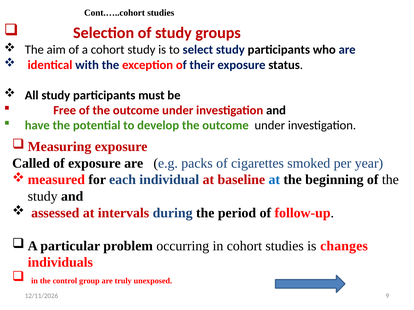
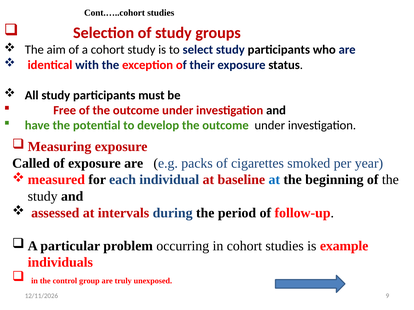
changes: changes -> example (344, 246)
